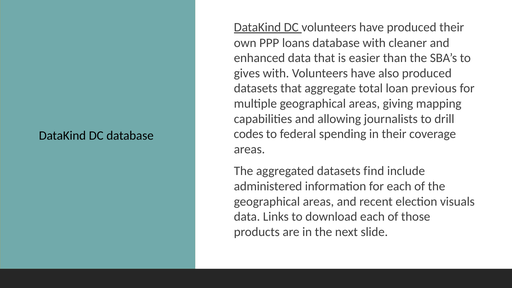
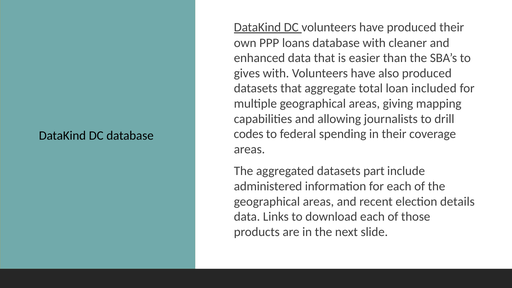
previous: previous -> included (434, 88)
find: find -> part (374, 171)
visuals: visuals -> details (457, 201)
